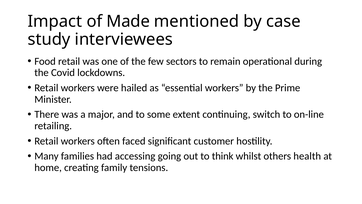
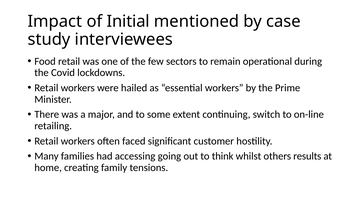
Made: Made -> Initial (128, 21)
health: health -> results (307, 156)
